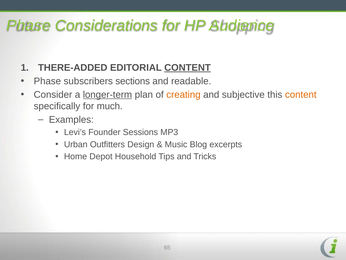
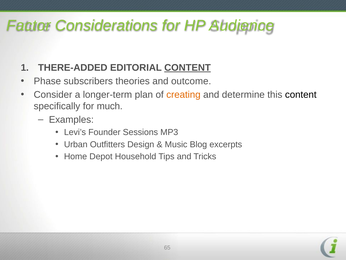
Phase: Phase -> Factor (28, 26)
sections: sections -> theories (133, 81)
readable: readable -> outcome (191, 81)
longer-term underline: present -> none (107, 94)
subjective: subjective -> determine (243, 94)
content colour: orange -> black (301, 94)
